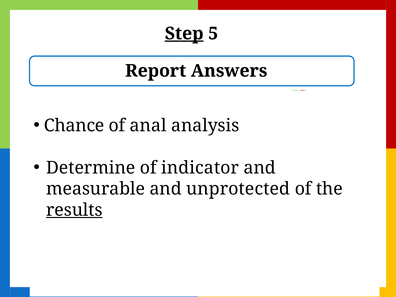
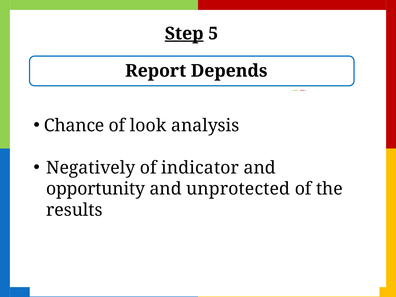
Answers: Answers -> Depends (229, 71)
anal: anal -> look (148, 125)
Determine: Determine -> Negatively (91, 168)
measurable: measurable -> opportunity (96, 189)
results underline: present -> none (74, 210)
